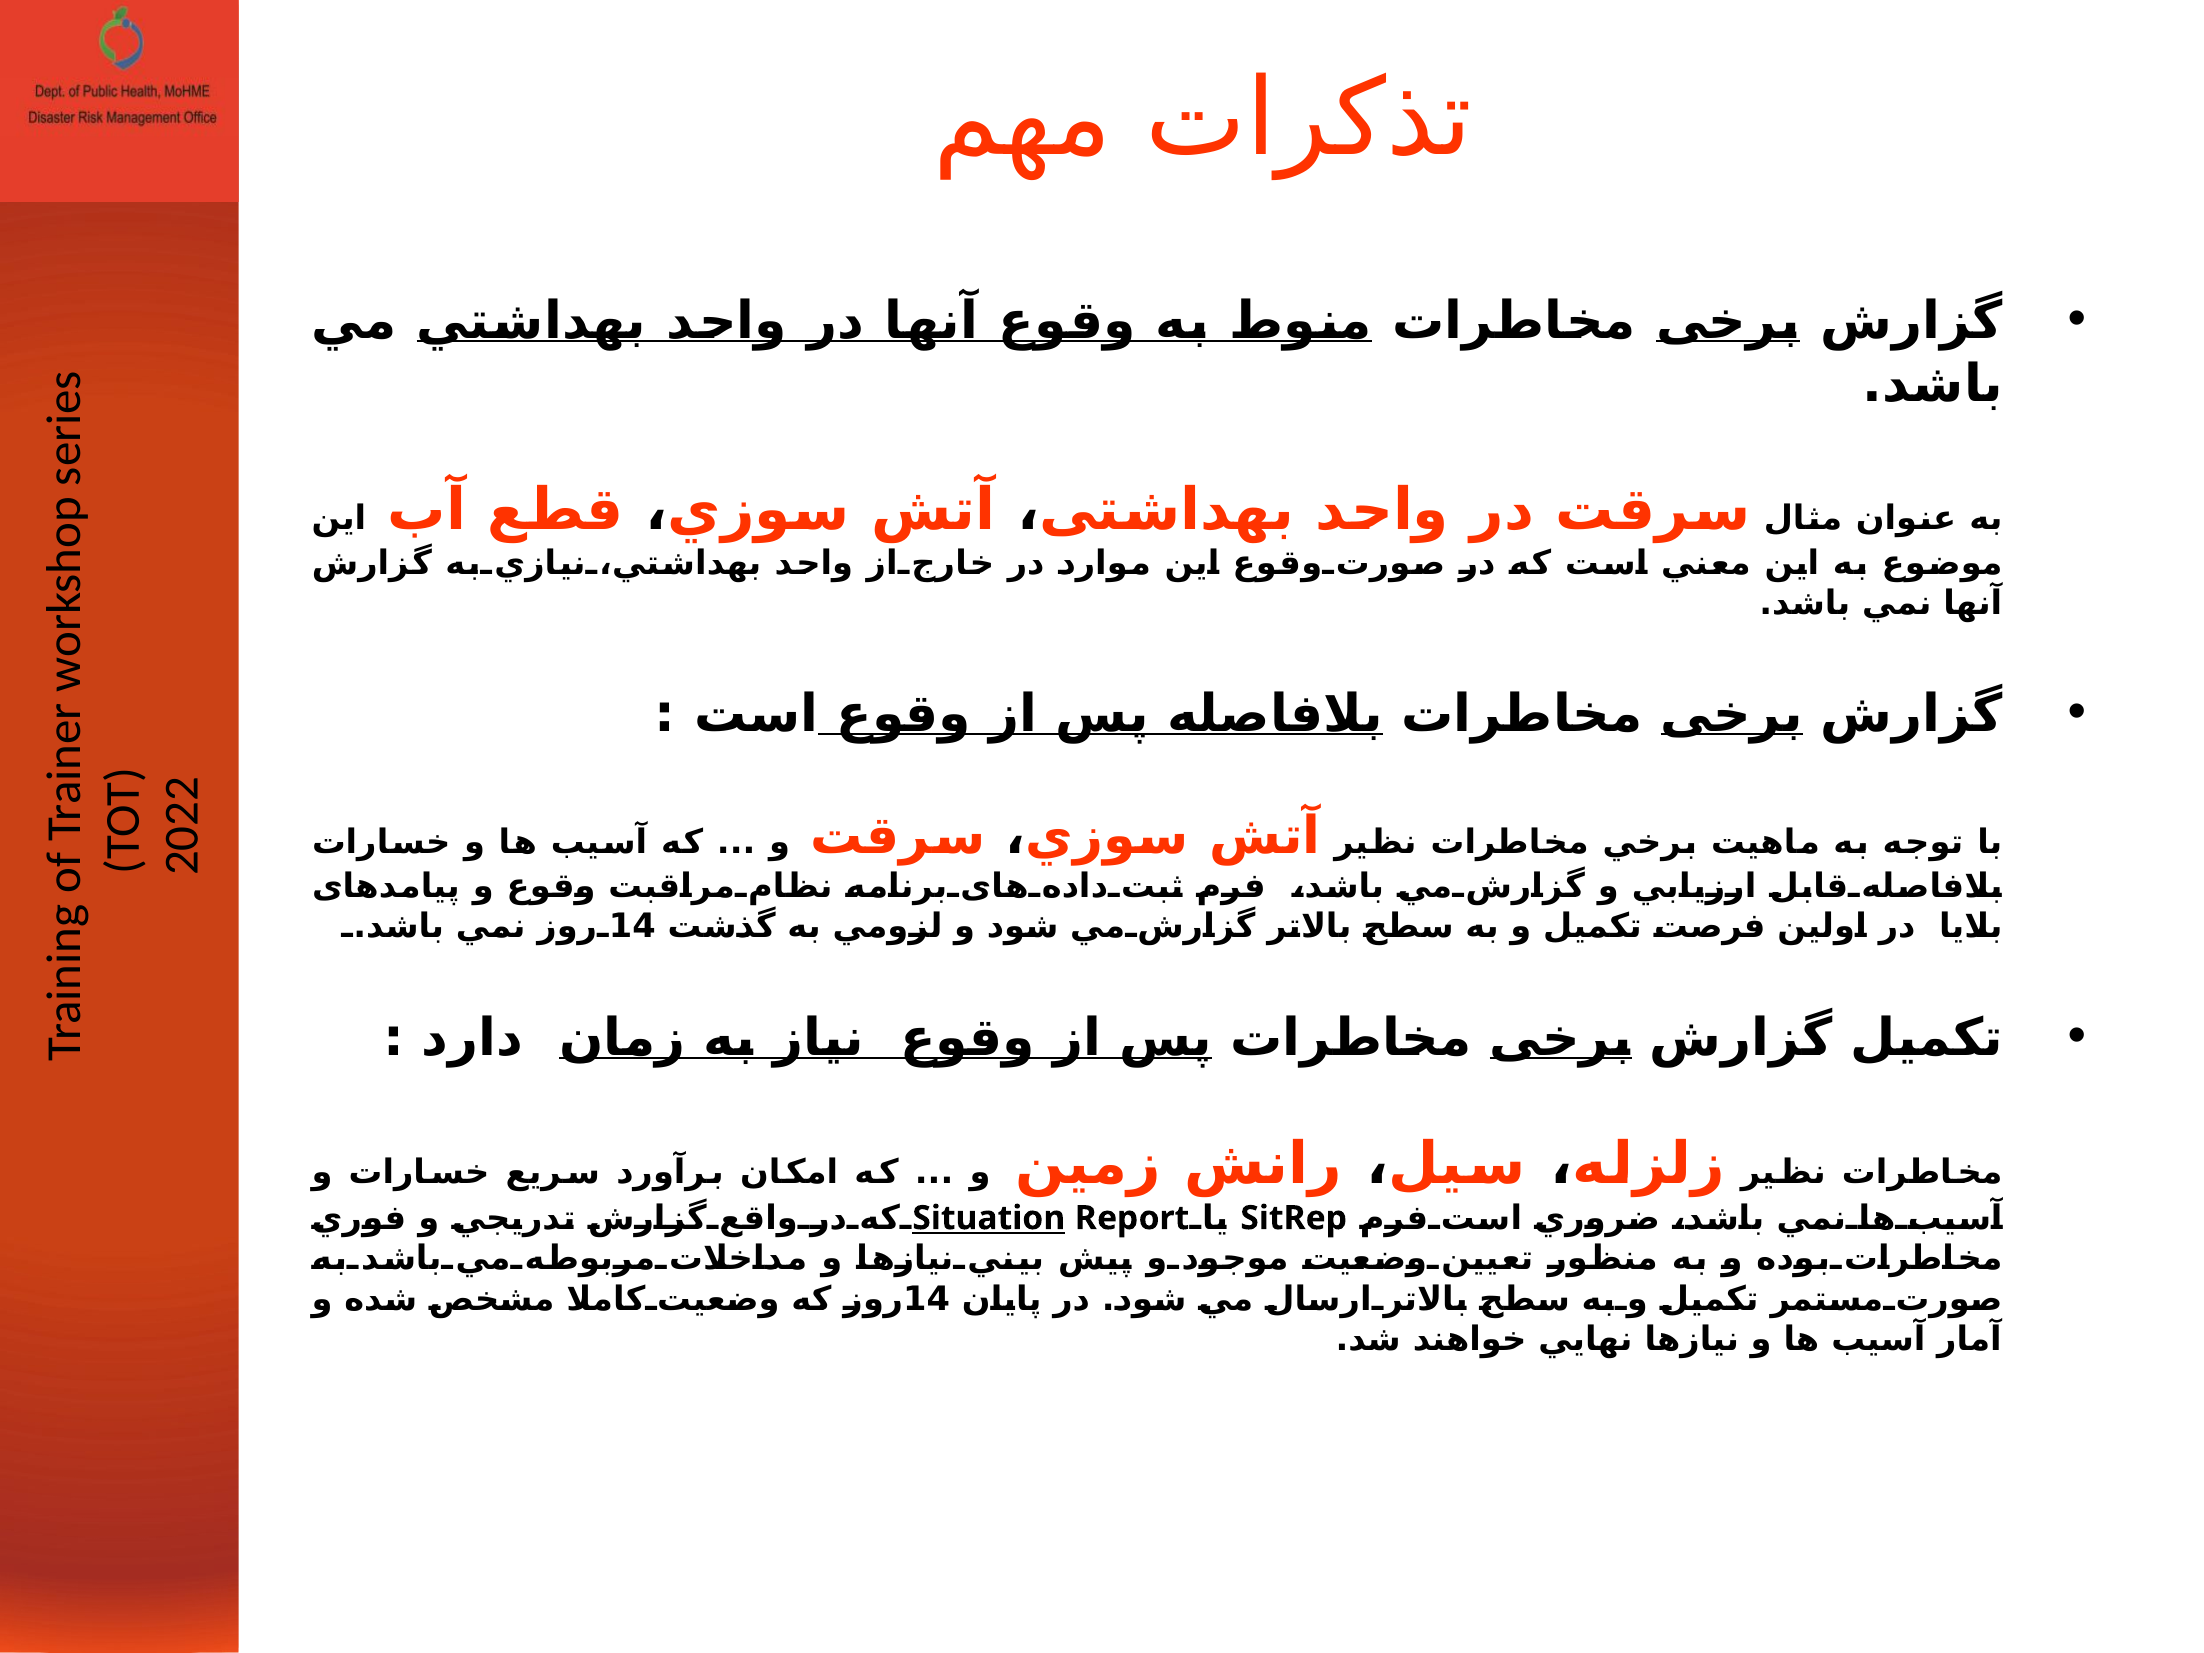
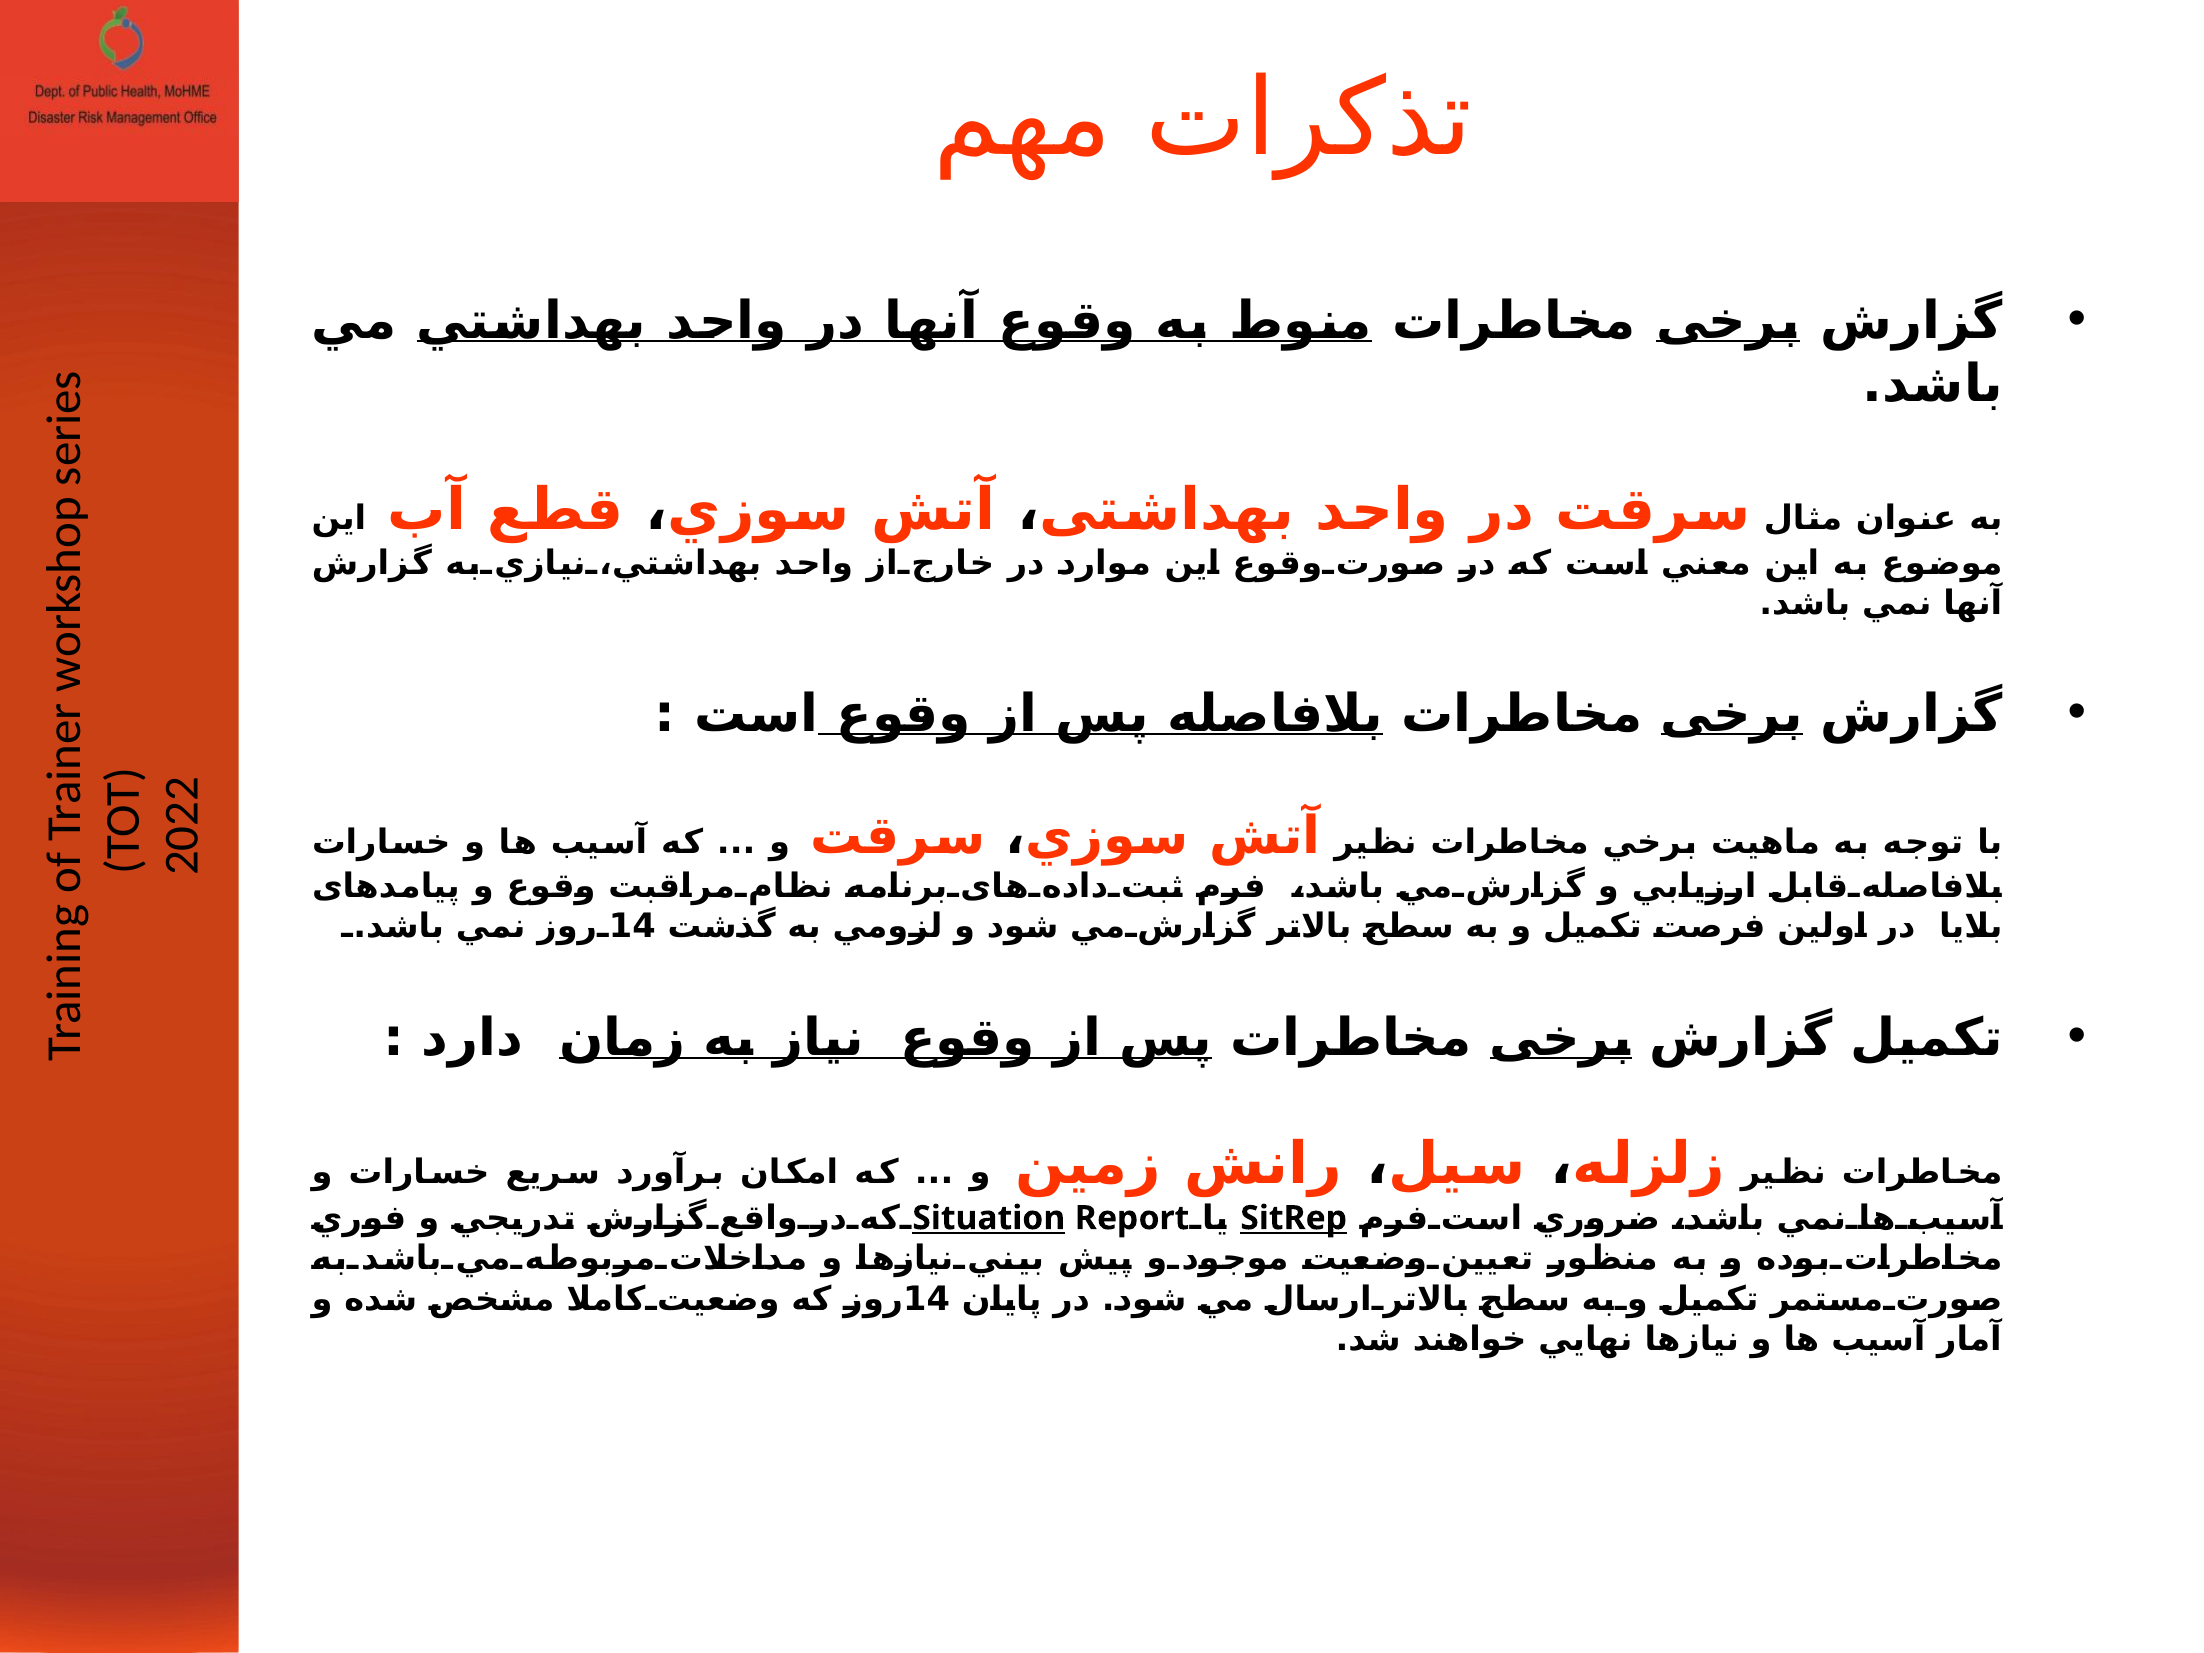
SitRep underline: none -> present (1294, 1218)
